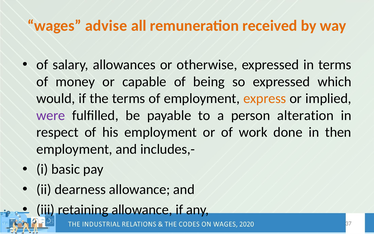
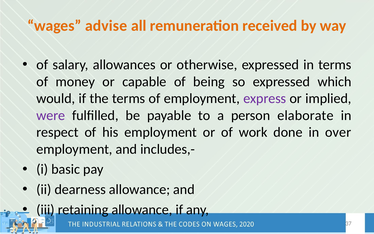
express colour: orange -> purple (265, 98)
alteration: alteration -> elaborate (305, 115)
then: then -> over (338, 132)
